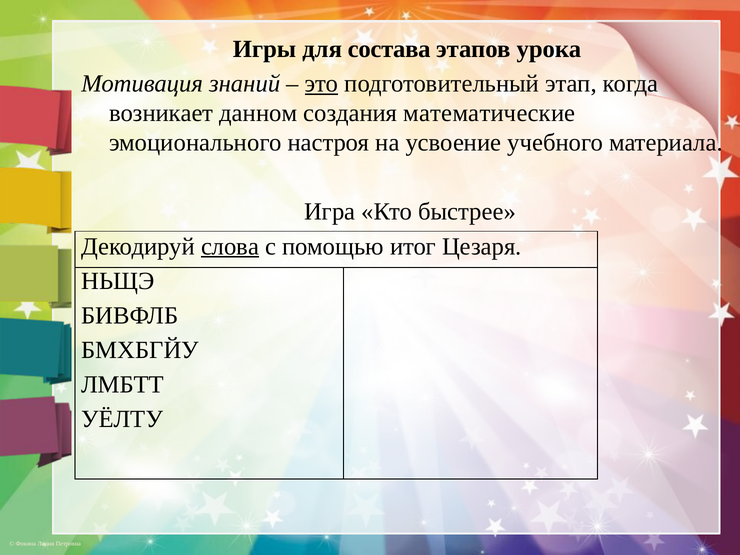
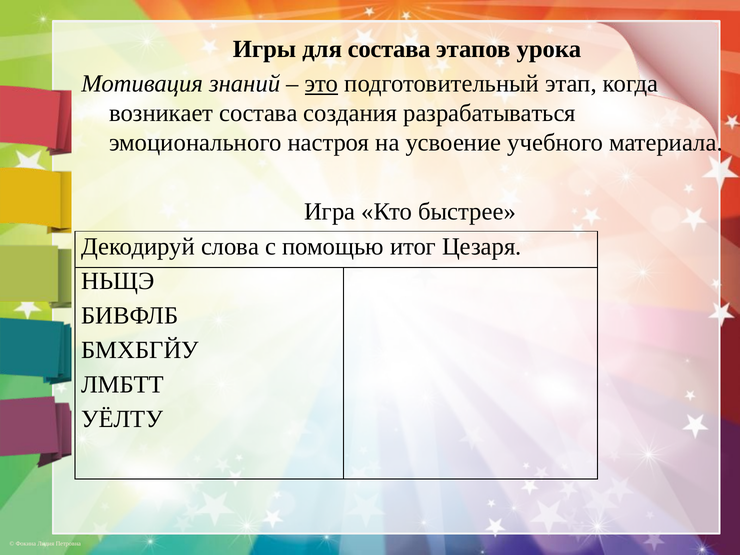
возникает данном: данном -> состава (258, 113)
математические: математические -> разрабатываться (490, 113)
слова underline: present -> none (230, 246)
